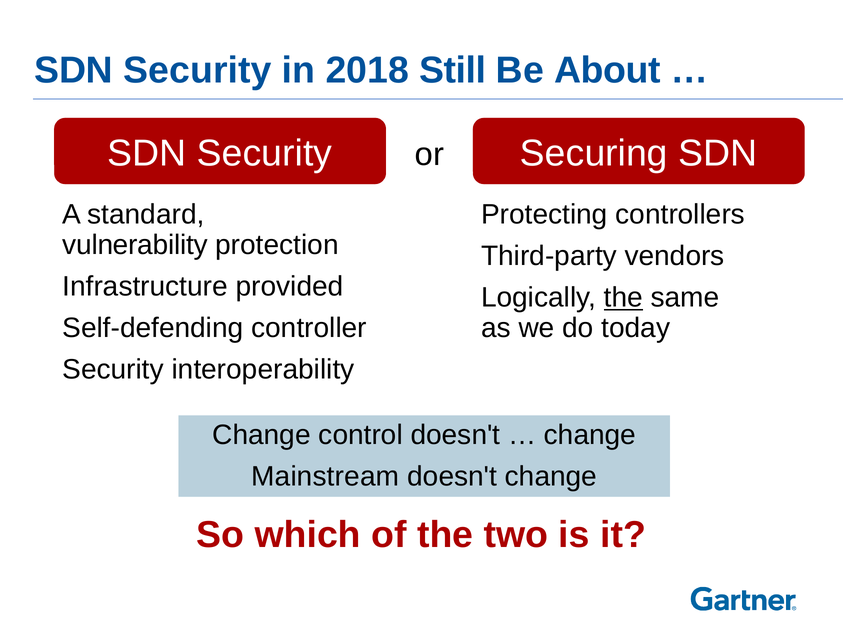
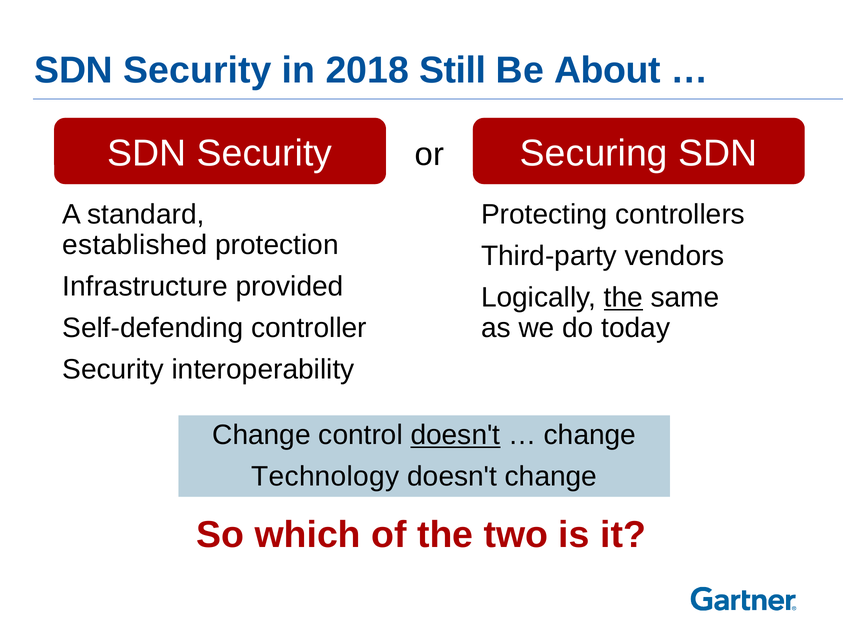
vulnerability: vulnerability -> established (135, 245)
doesn't underline: none -> present (455, 435)
Mainstream: Mainstream -> Technology (325, 477)
